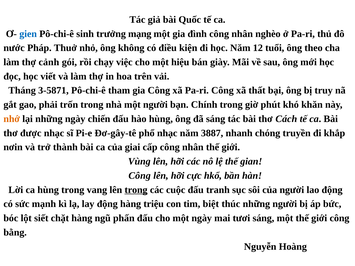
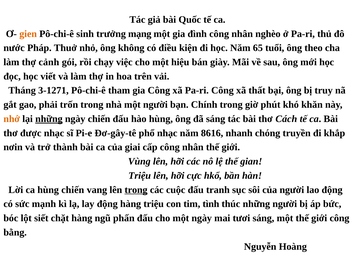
gien colour: blue -> orange (28, 34)
12: 12 -> 65 (258, 48)
3-5871: 3-5871 -> 3-1271 (53, 91)
những underline: none -> present (49, 119)
3887: 3887 -> 8616 (212, 133)
Công: Công -> Triệu (140, 176)
hùng trong: trong -> chiến (73, 190)
biệt: biệt -> tình (211, 204)
